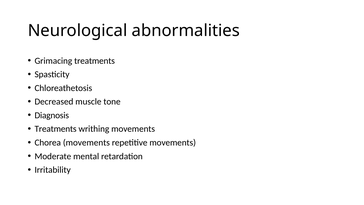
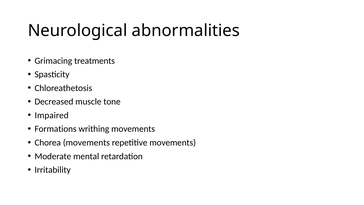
Diagnosis: Diagnosis -> Impaired (52, 115)
Treatments: Treatments -> Formations (56, 129)
